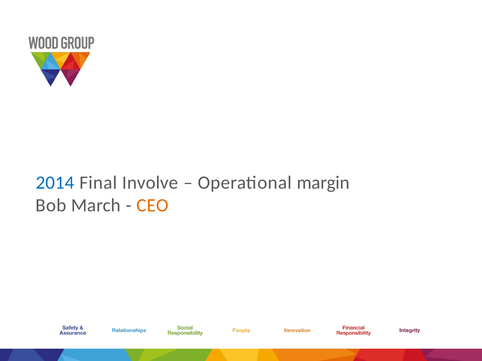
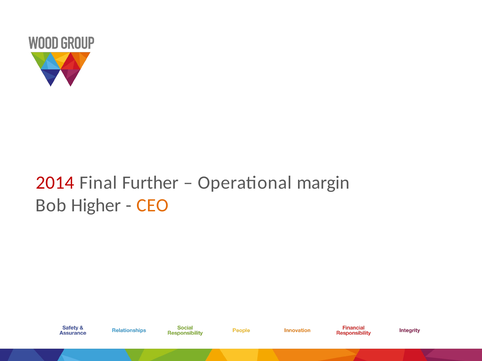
2014 colour: blue -> red (55, 183)
Involve: Involve -> Further (150, 183)
March: March -> Higher (96, 205)
